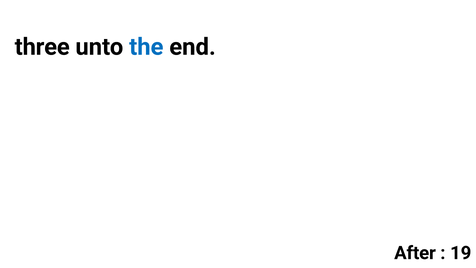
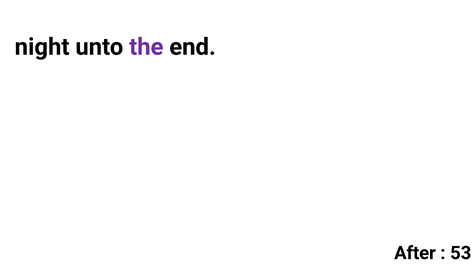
three: three -> night (42, 47)
the colour: blue -> purple (146, 47)
19: 19 -> 53 (461, 253)
